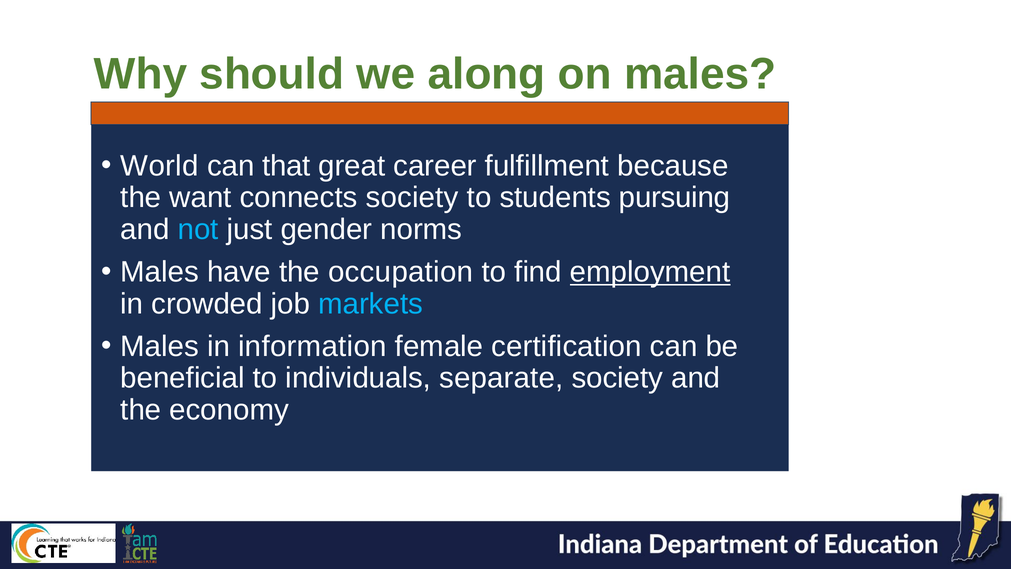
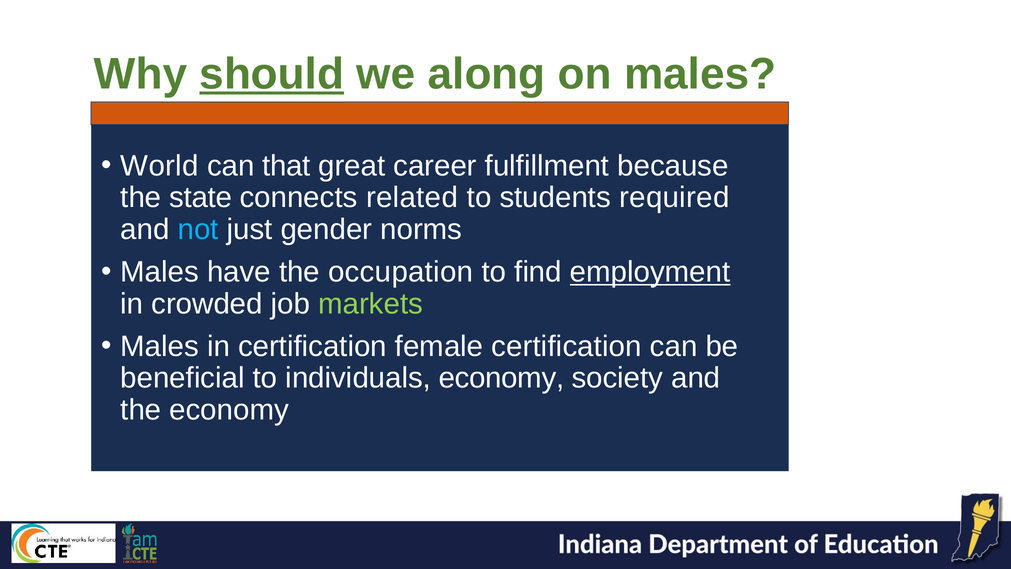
should underline: none -> present (272, 74)
want: want -> state (201, 198)
connects society: society -> related (412, 198)
pursuing: pursuing -> required (674, 198)
markets colour: light blue -> light green (371, 304)
in information: information -> certification (312, 346)
individuals separate: separate -> economy (501, 378)
